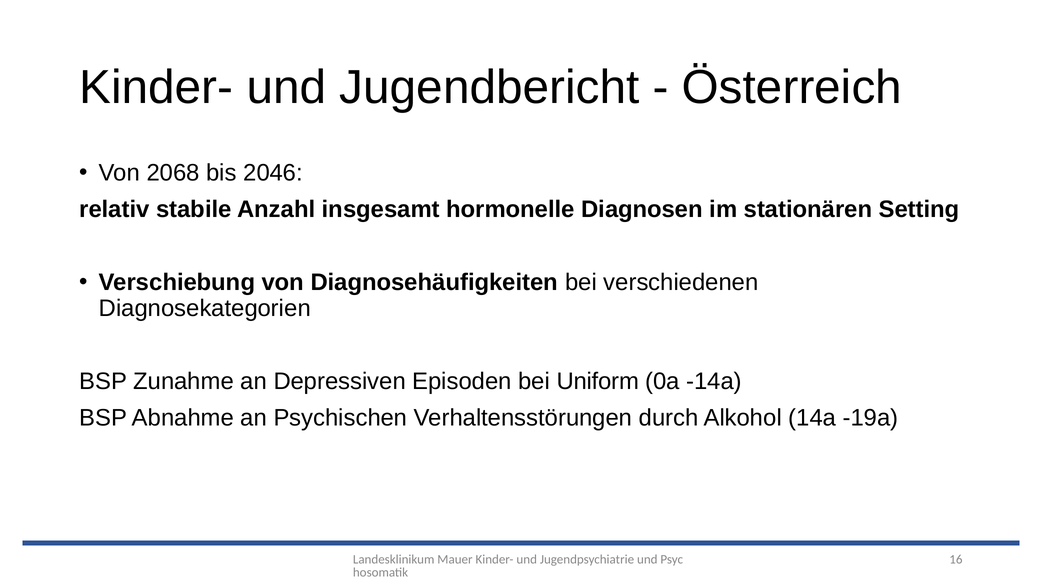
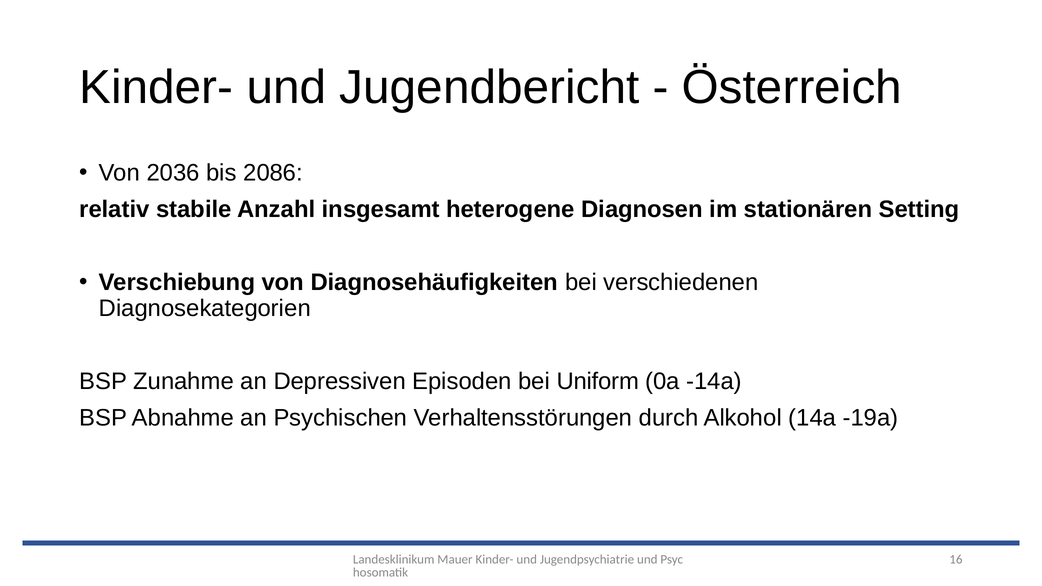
2068: 2068 -> 2036 (173, 173)
2046: 2046 -> 2086 (273, 173)
hormonelle: hormonelle -> heterogene (510, 209)
